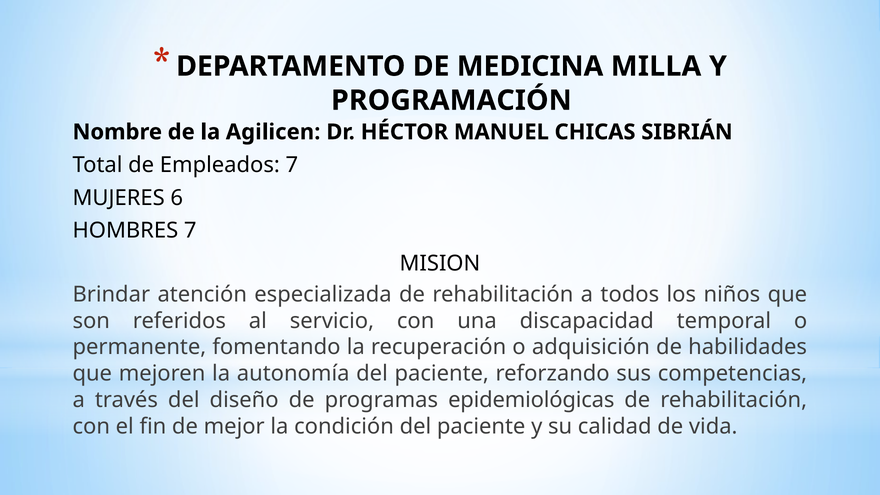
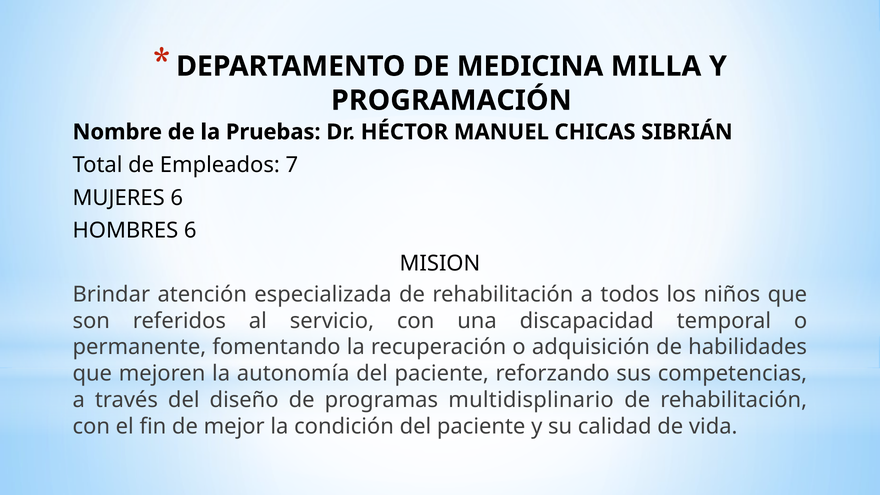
Agilicen: Agilicen -> Pruebas (273, 132)
HOMBRES 7: 7 -> 6 (190, 231)
epidemiológicas: epidemiológicas -> multidisplinario (531, 400)
